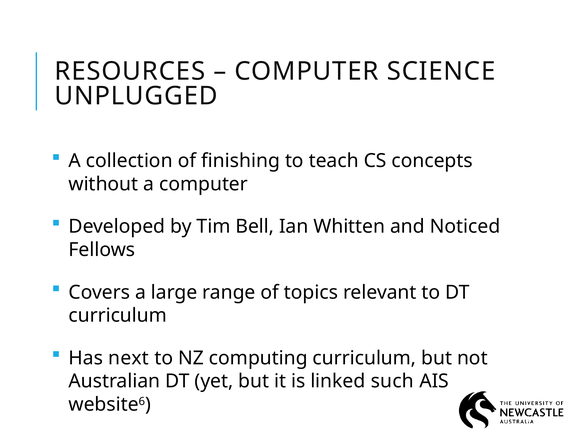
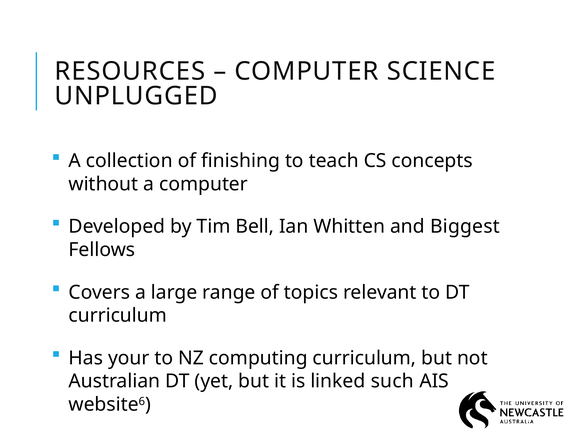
Noticed: Noticed -> Biggest (465, 227)
next: next -> your (129, 358)
